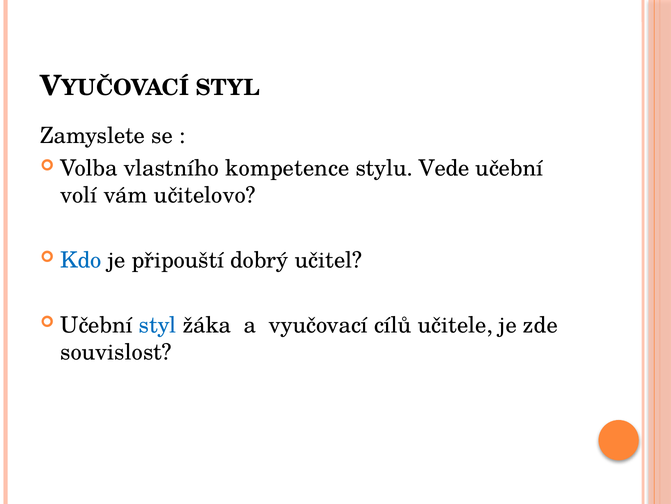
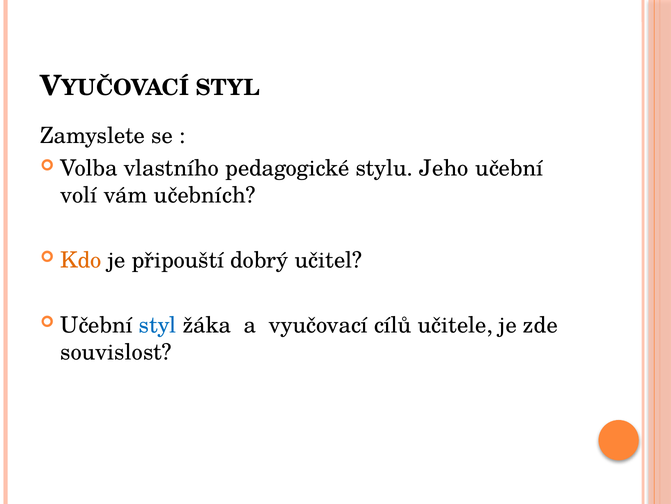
kompetence: kompetence -> pedagogické (288, 168)
Vede: Vede -> Jeho (444, 168)
učitelovo: učitelovo -> učebních (205, 195)
Kdo colour: blue -> orange (81, 260)
